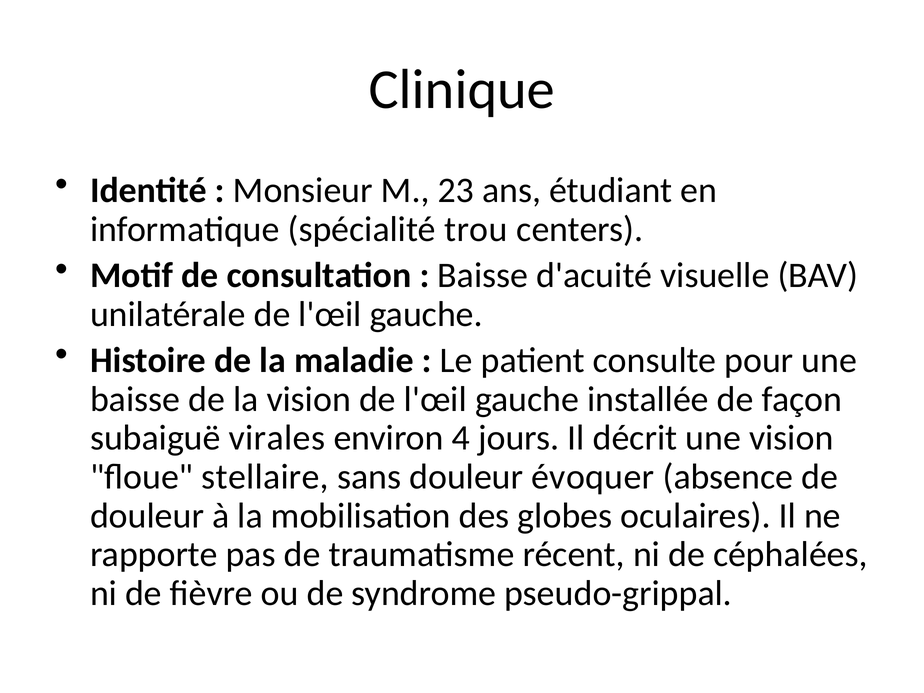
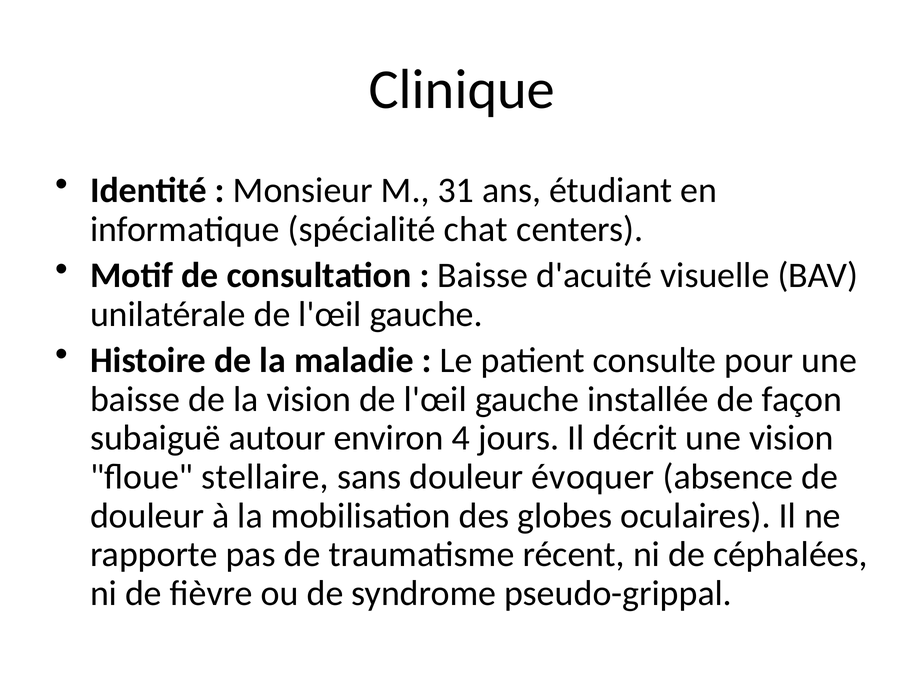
23: 23 -> 31 (456, 190)
trou: trou -> chat (476, 229)
virales: virales -> autour (277, 438)
